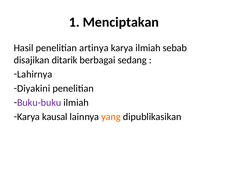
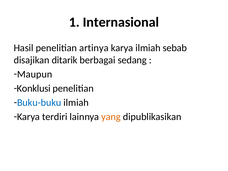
Menciptakan: Menciptakan -> Internasional (121, 22)
Lahirnya: Lahirnya -> Maupun (35, 74)
Diyakini: Diyakini -> Konklusi (34, 88)
Buku-buku colour: purple -> blue (39, 103)
kausal: kausal -> terdiri (55, 117)
